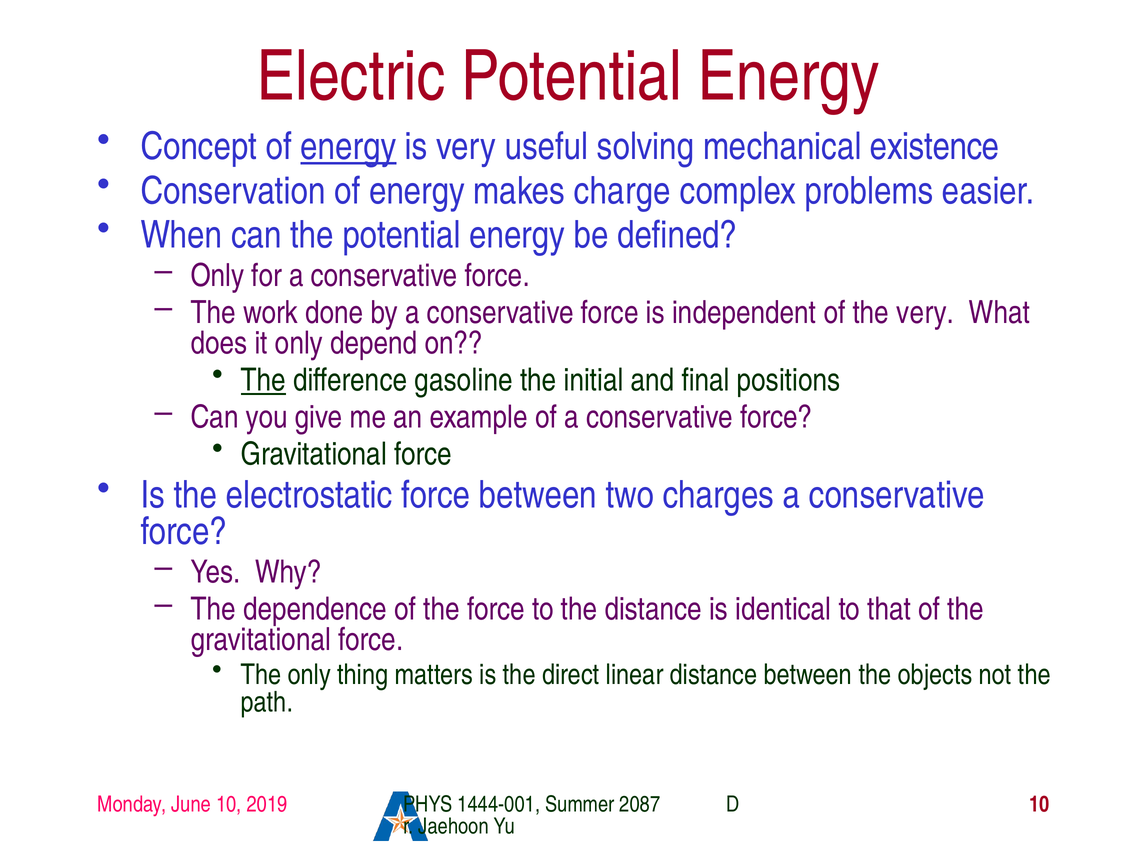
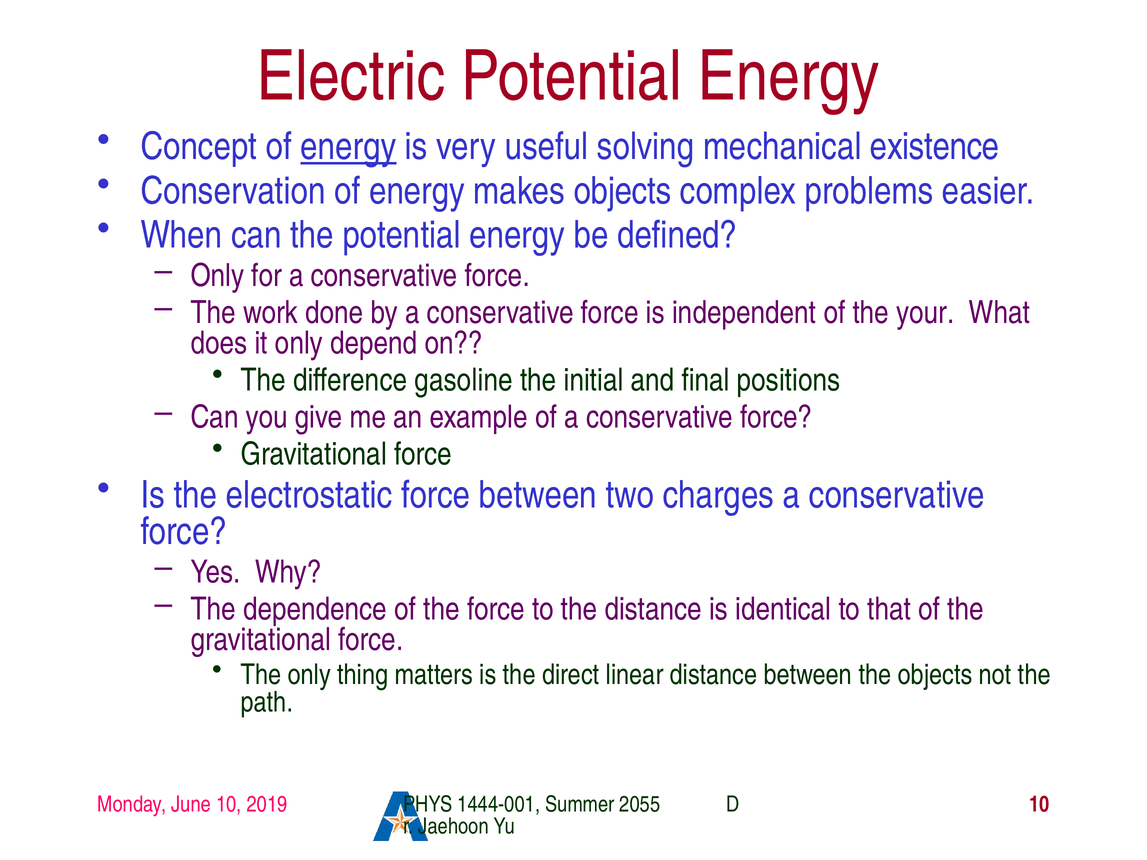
makes charge: charge -> objects (623, 191)
the very: very -> your (925, 313)
The underline: present -> none (263, 380)
2087: 2087 -> 2055 (640, 804)
